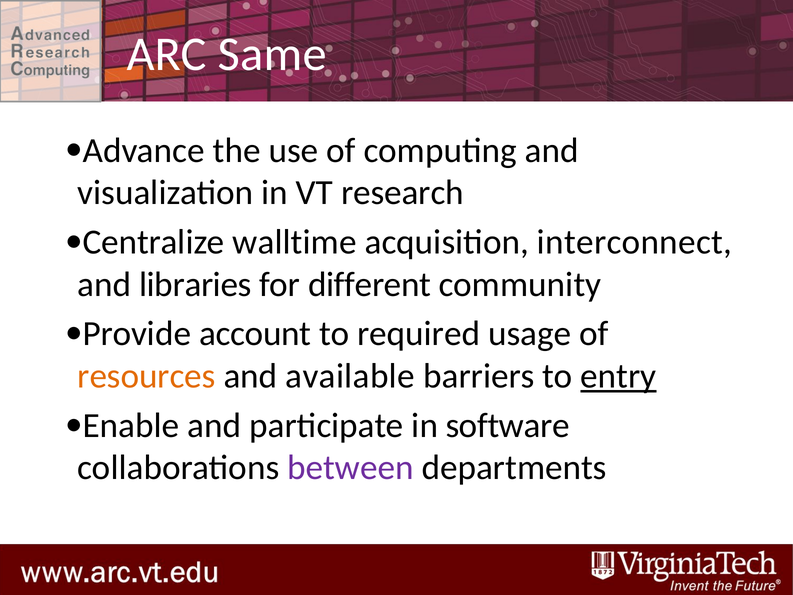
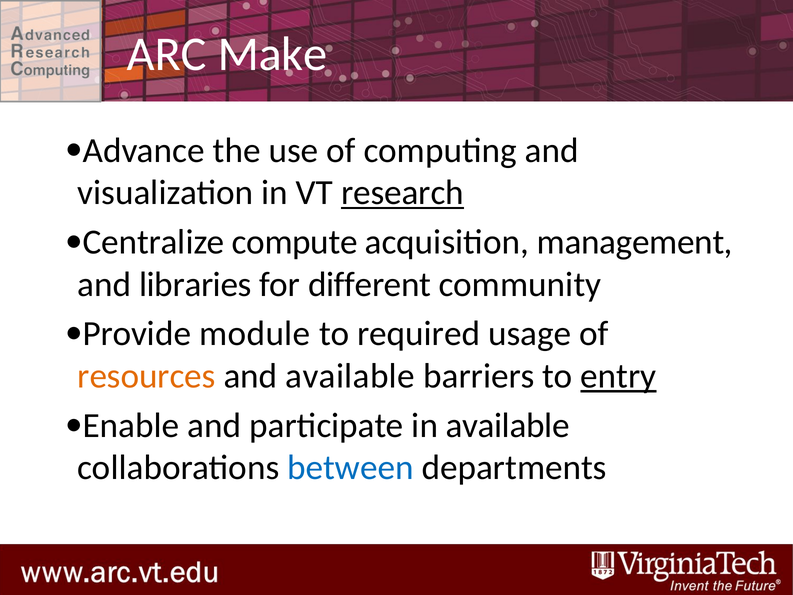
Same: Same -> Make (272, 54)
research underline: none -> present (402, 193)
walltime: walltime -> compute (295, 242)
interconnect: interconnect -> management (635, 242)
account: account -> module (255, 334)
in software: software -> available (508, 425)
between colour: purple -> blue (350, 468)
